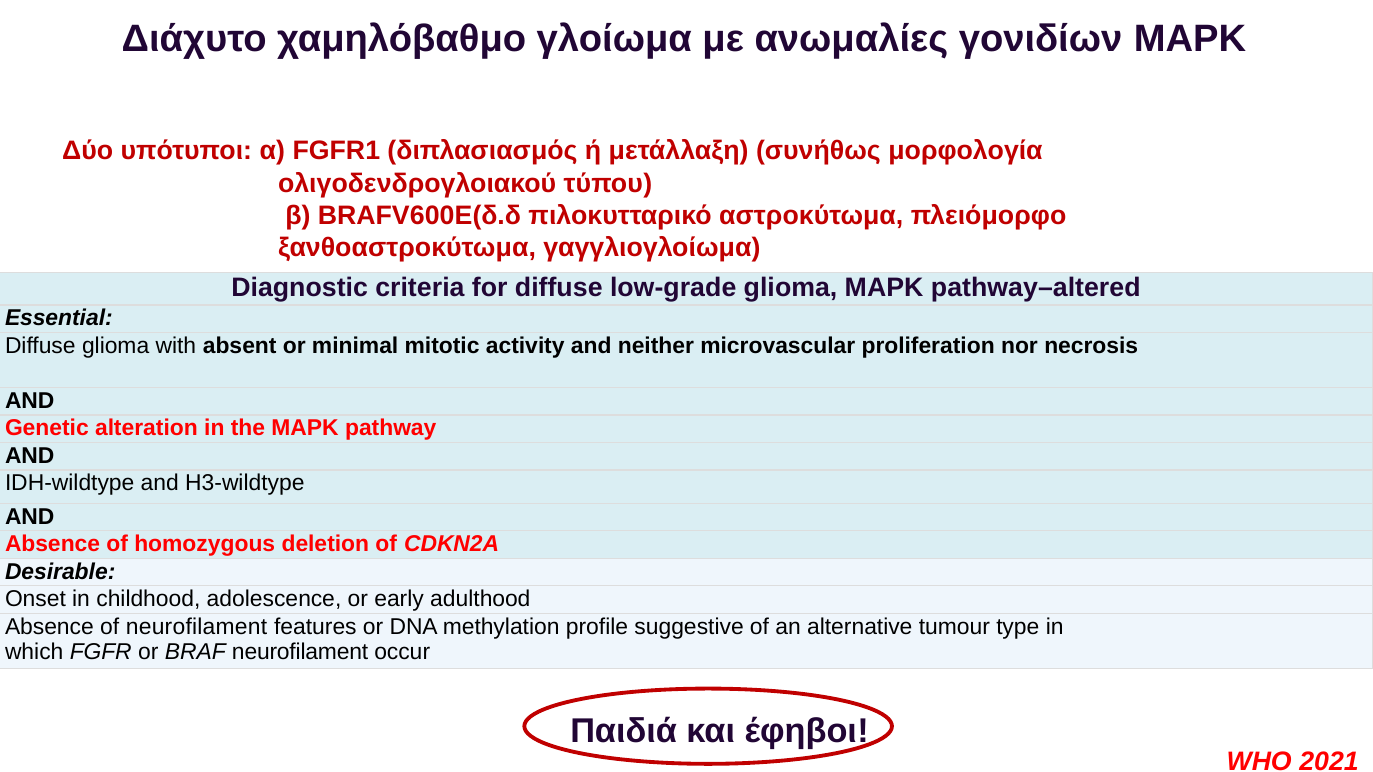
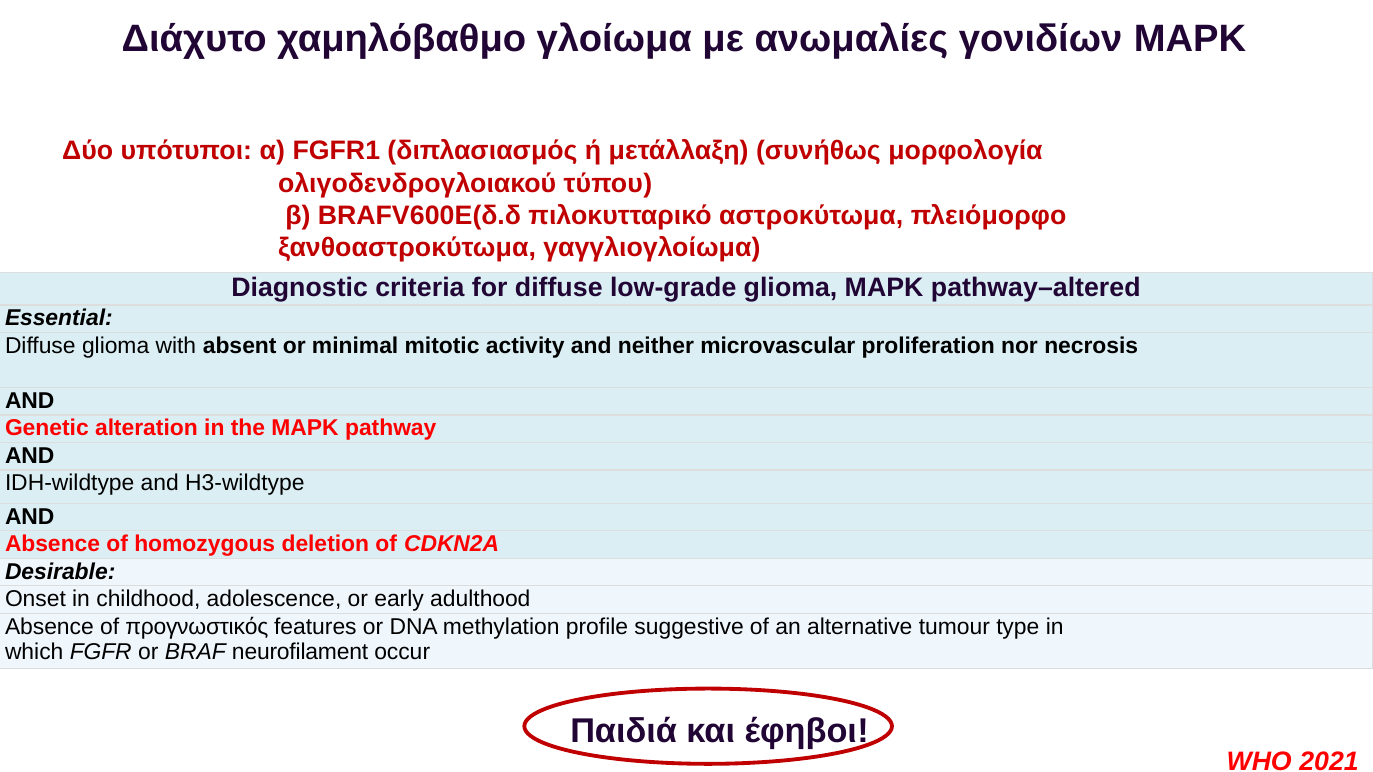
of neurofilament: neurofilament -> προγνωστικός (197, 627)
